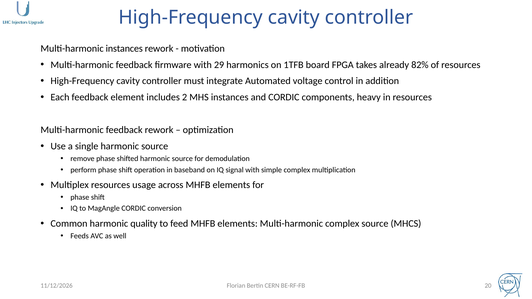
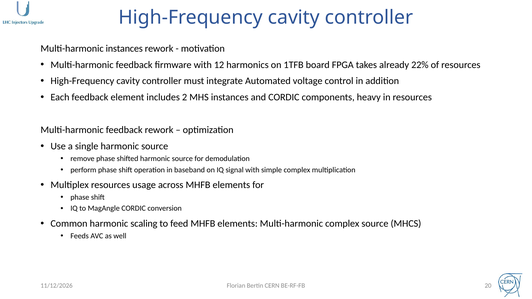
29: 29 -> 12 (219, 65)
82%: 82% -> 22% (420, 65)
quality: quality -> scaling (144, 224)
